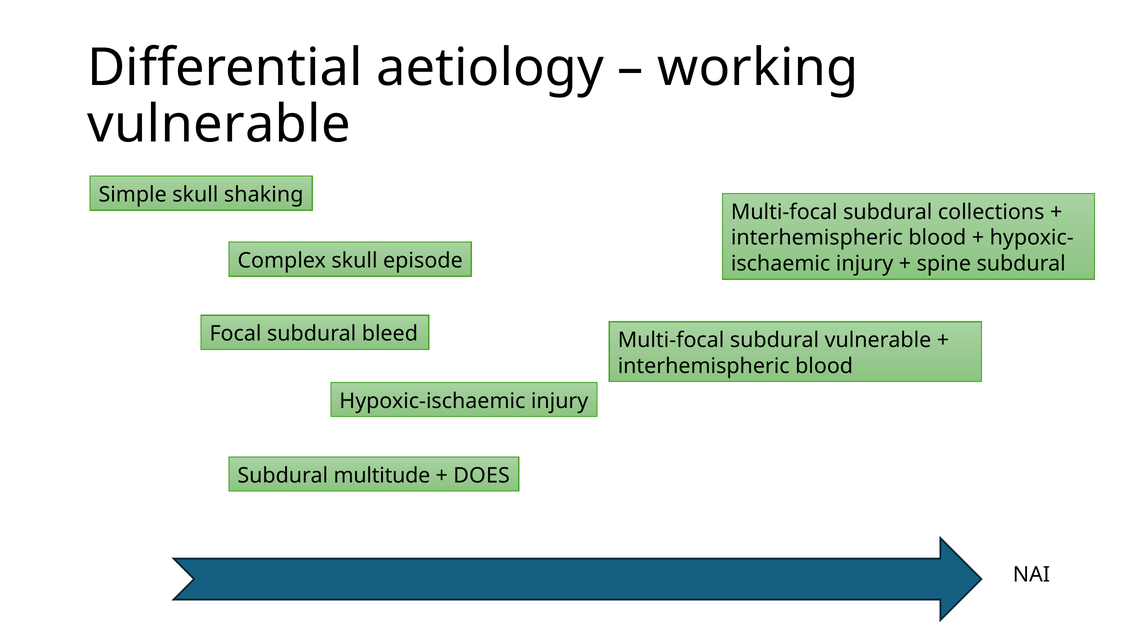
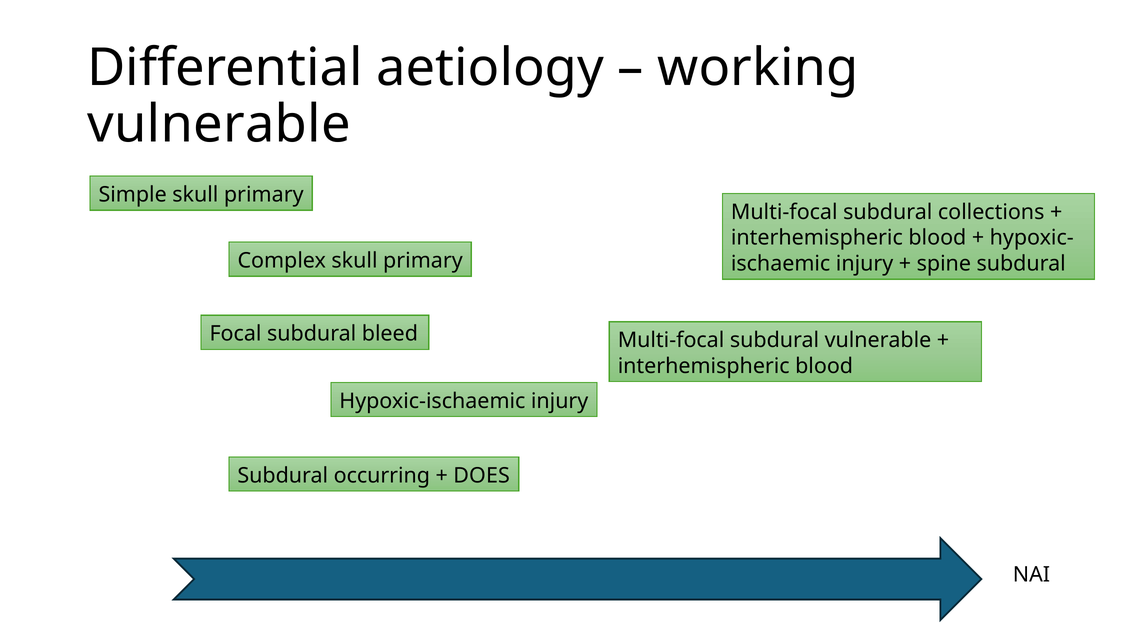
Simple skull shaking: shaking -> primary (264, 195)
Complex skull episode: episode -> primary (423, 261)
multitude: multitude -> occurring (382, 476)
